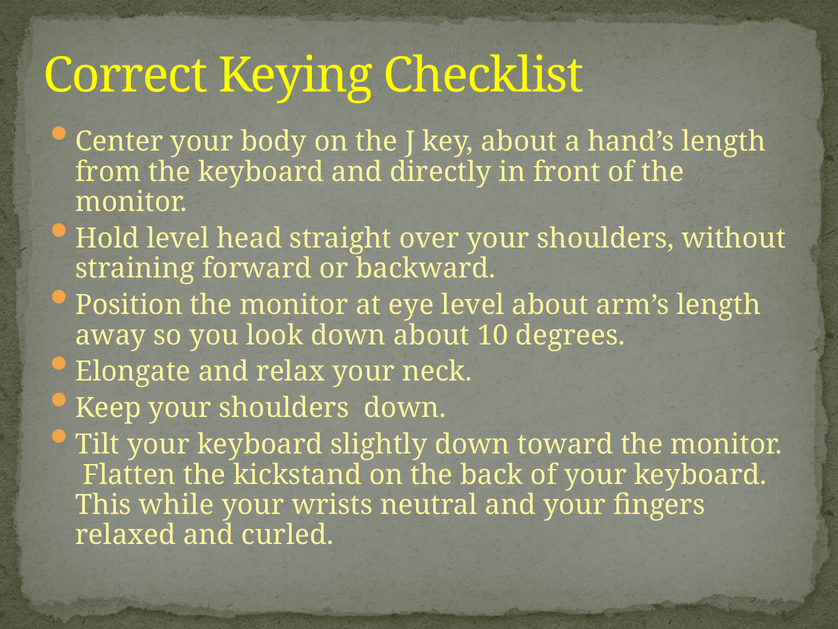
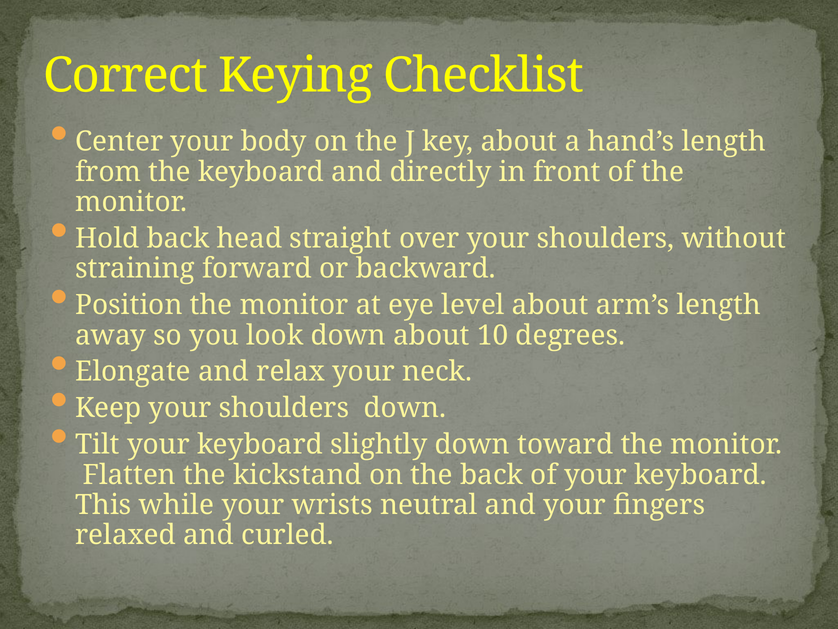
Hold level: level -> back (178, 238)
